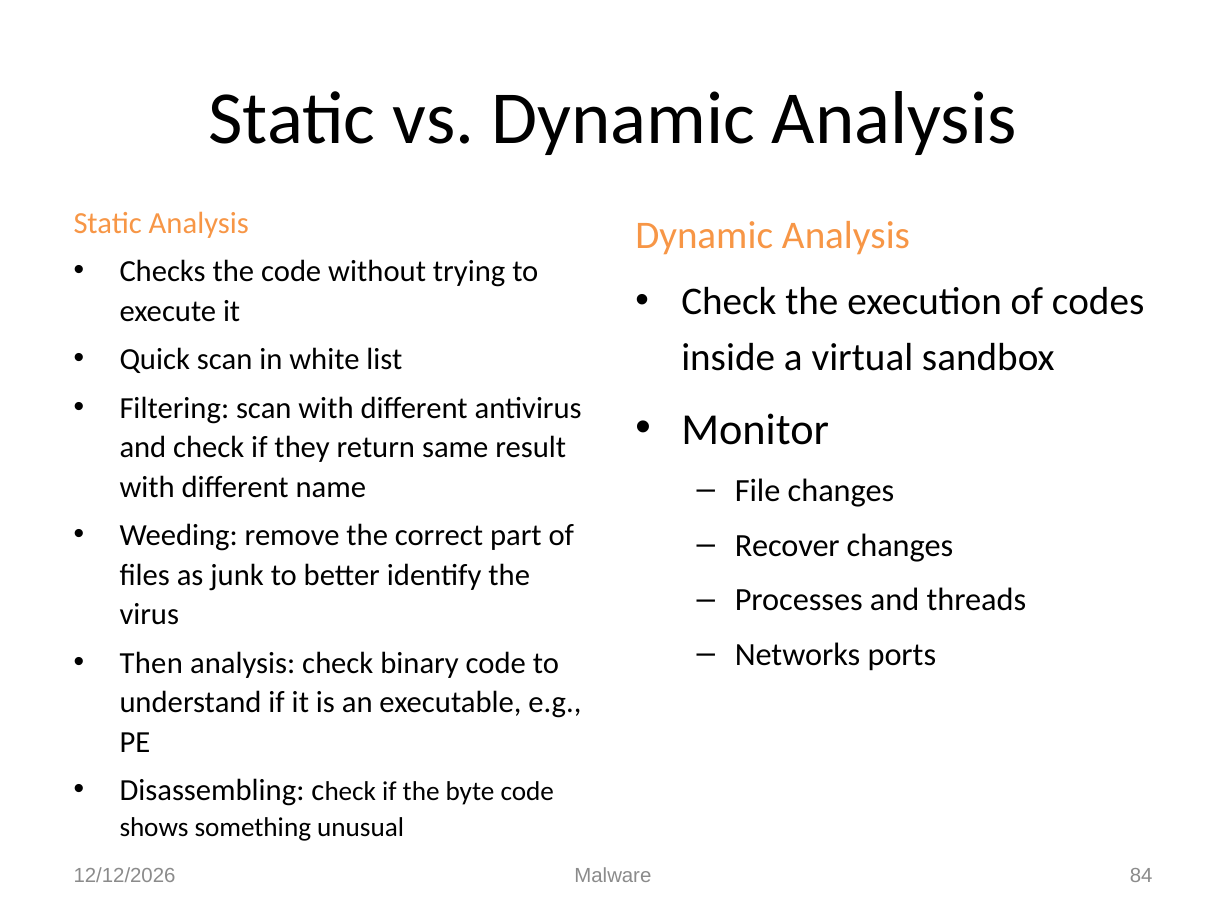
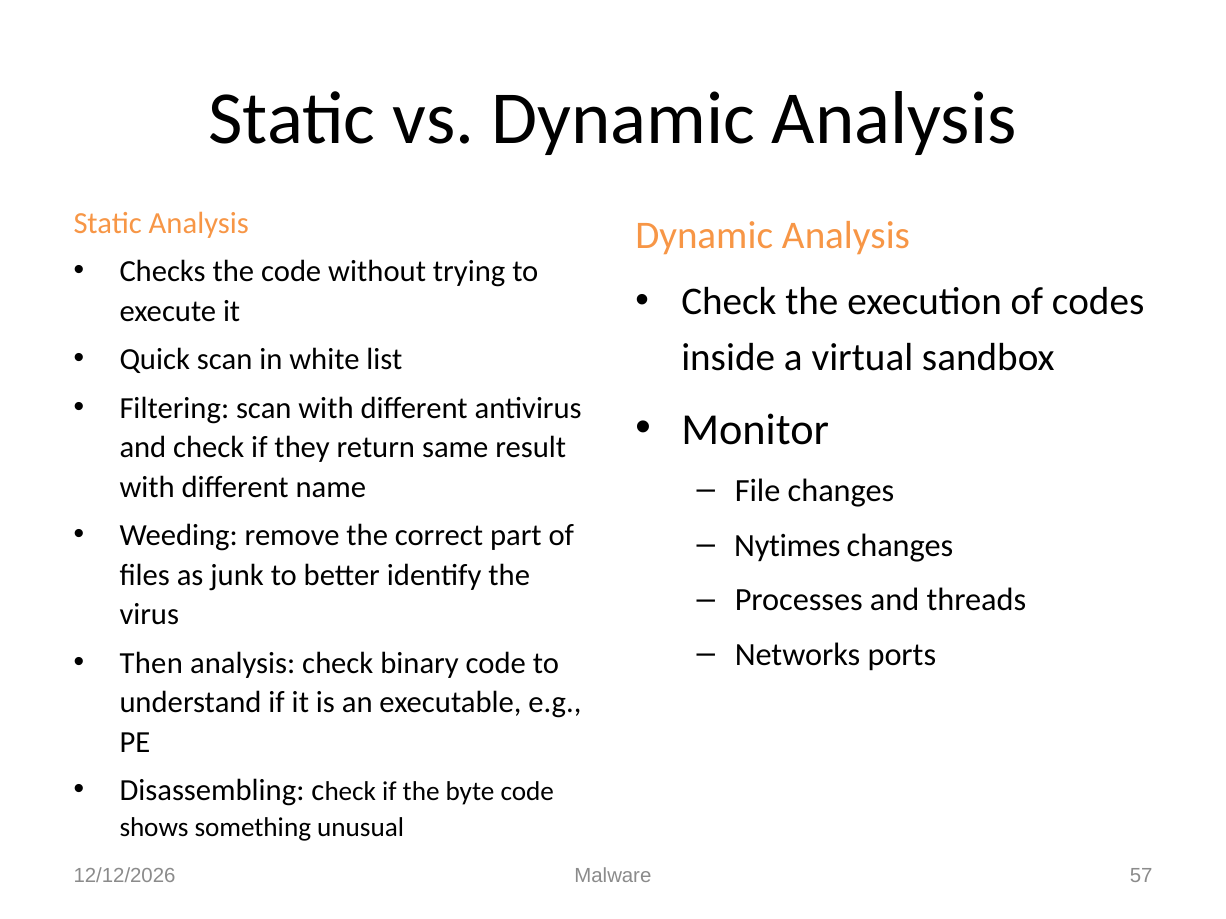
Recover: Recover -> Nytimes (787, 546)
84: 84 -> 57 (1141, 876)
